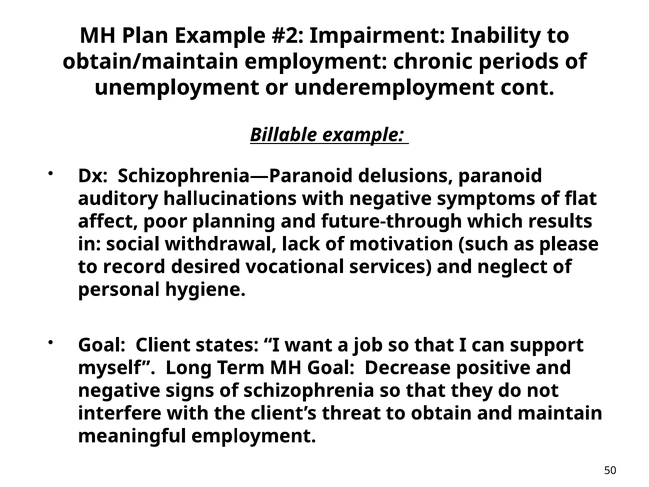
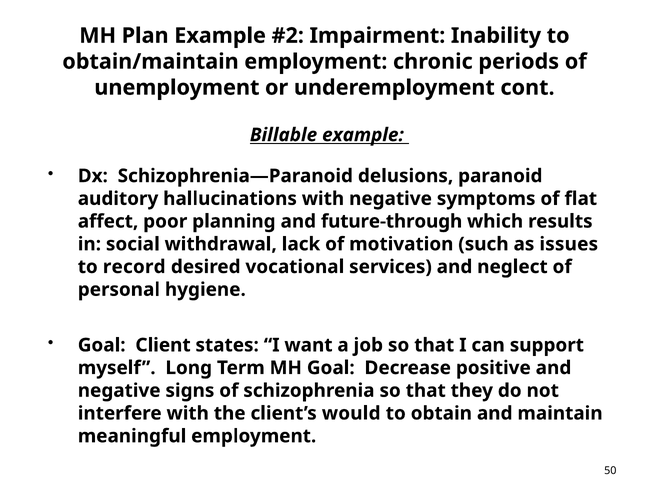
please: please -> issues (569, 244)
threat: threat -> would (351, 413)
